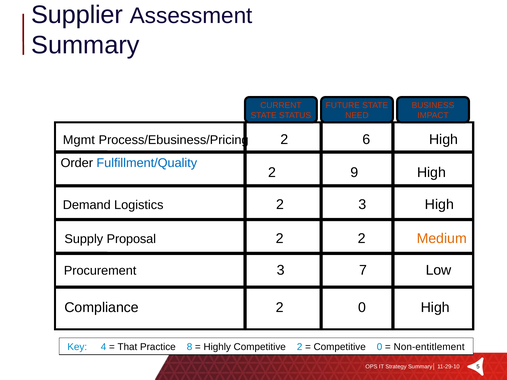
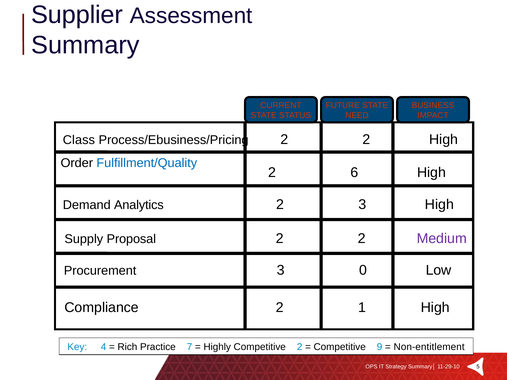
Mgmt: Mgmt -> Class (79, 140)
Process/Ebusiness/Pricing 2 6: 6 -> 2 (366, 139)
9: 9 -> 6 (354, 172)
Logistics: Logistics -> Analytics (139, 205)
Medium colour: orange -> purple (442, 239)
7: 7 -> 0 (363, 270)
2 0: 0 -> 1 (362, 308)
That: That -> Rich (127, 347)
8: 8 -> 7 (190, 347)
Competitive 0: 0 -> 9 (379, 347)
